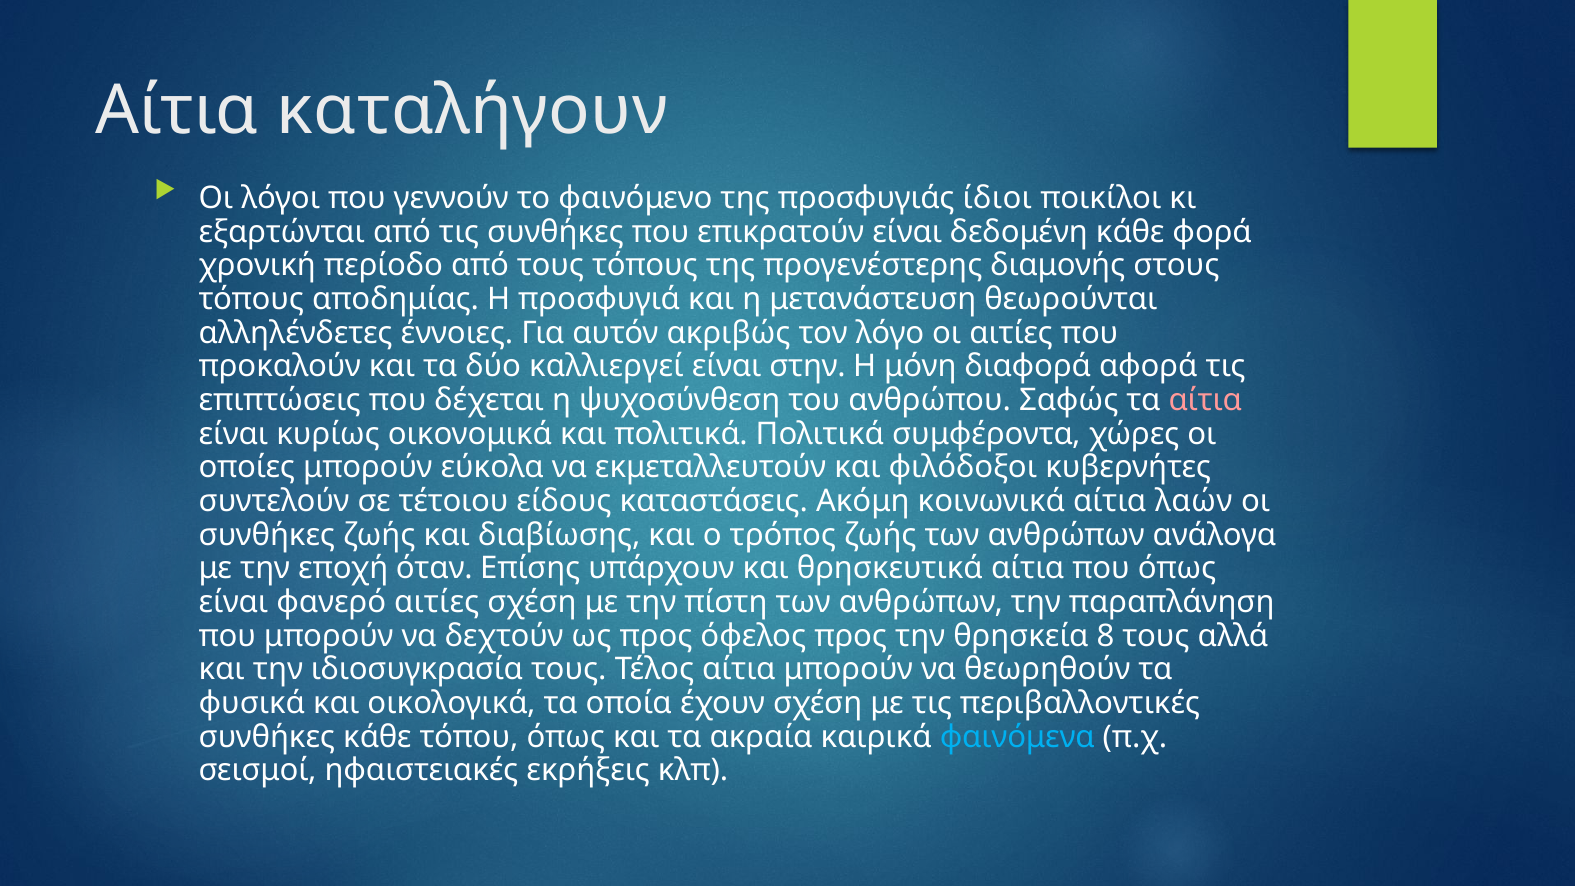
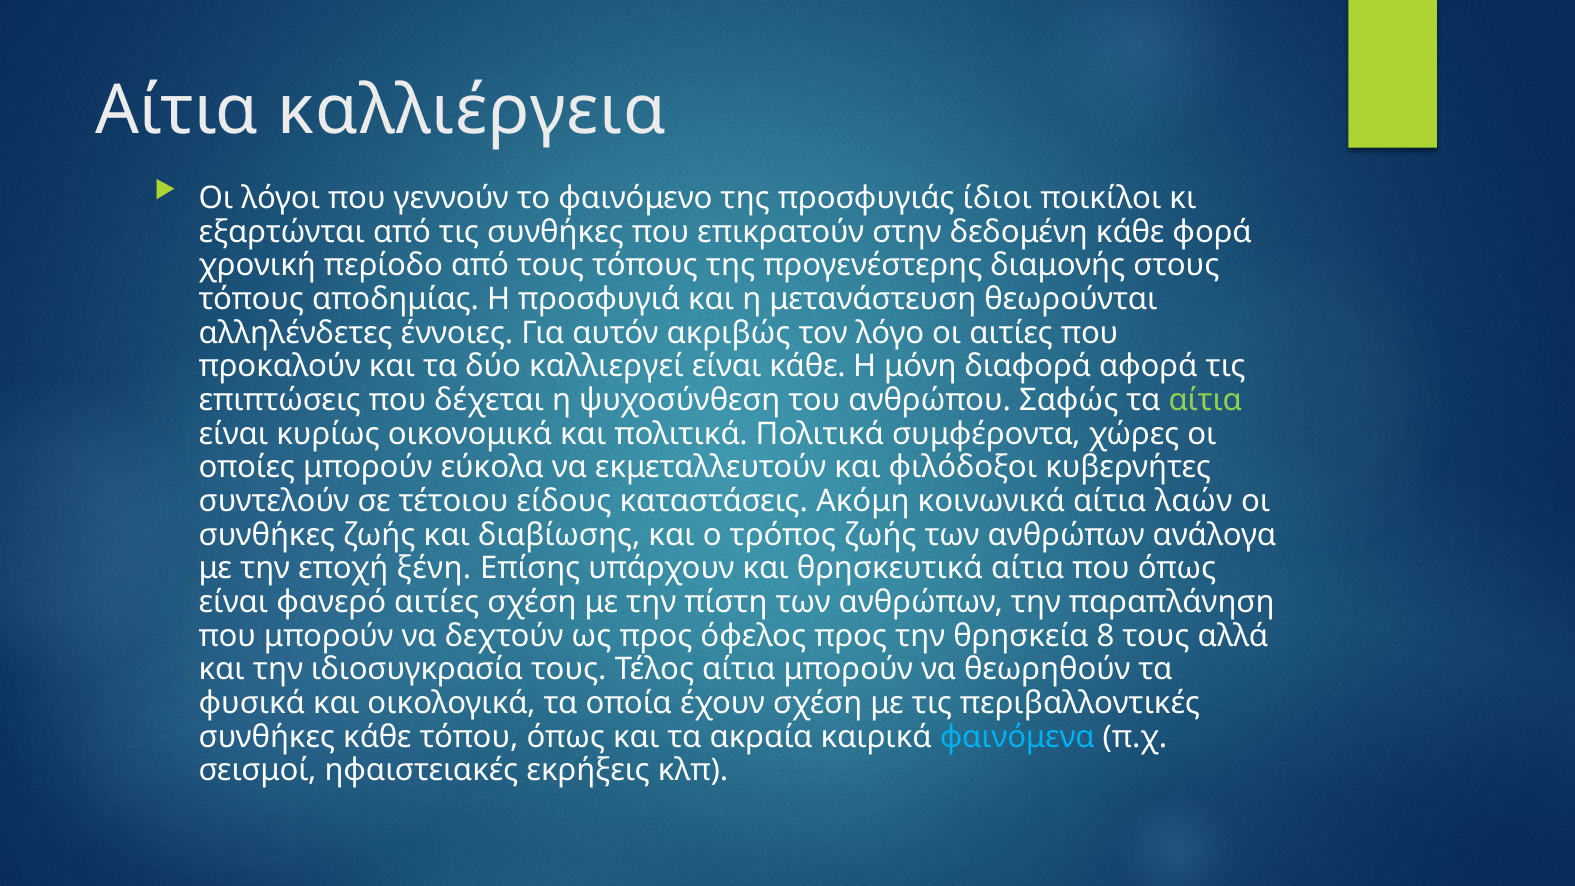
καταλήγουν: καταλήγουν -> καλλιέργεια (472, 111)
επικρατούν είναι: είναι -> στην (907, 232)
είναι στην: στην -> κάθε (808, 367)
αίτια colour: pink -> light green (1205, 400)
όταν: όταν -> ξένη (434, 569)
